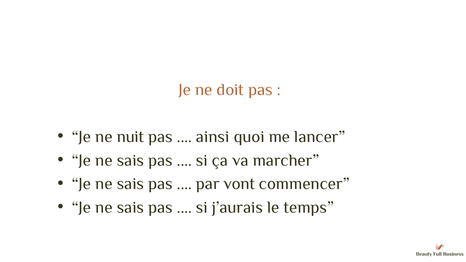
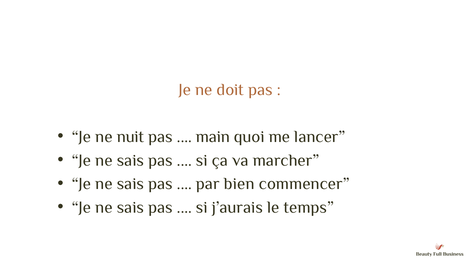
ainsi: ainsi -> main (213, 137)
vont: vont -> bien (239, 184)
